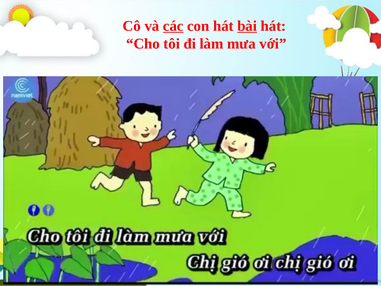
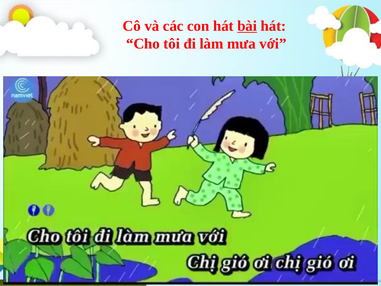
các underline: present -> none (173, 26)
